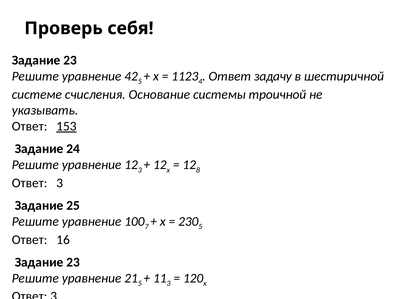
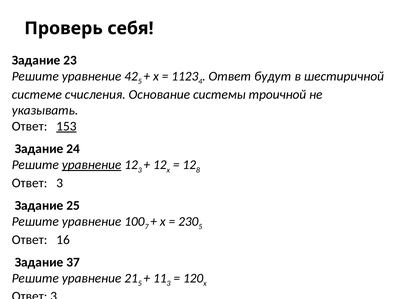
задачу: задачу -> будут (273, 76)
уравнение underline: none -> present (92, 165)
23: 23 -> 37 (73, 262)
